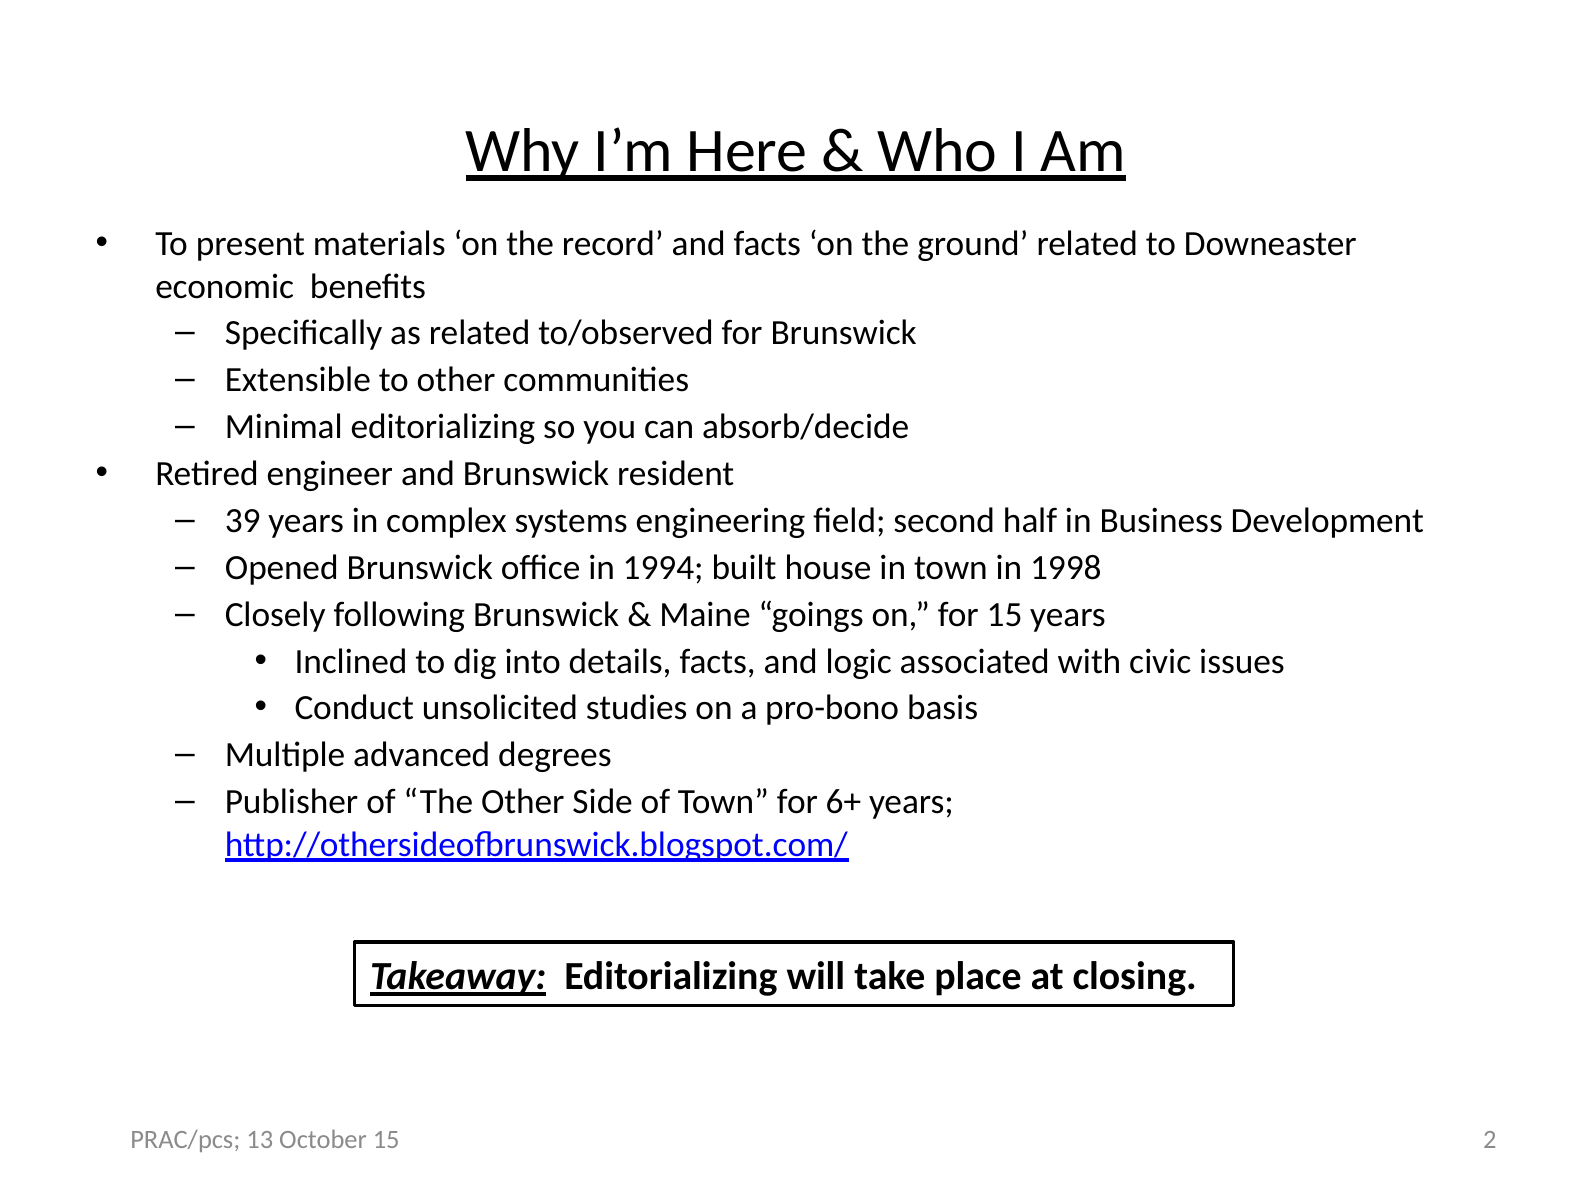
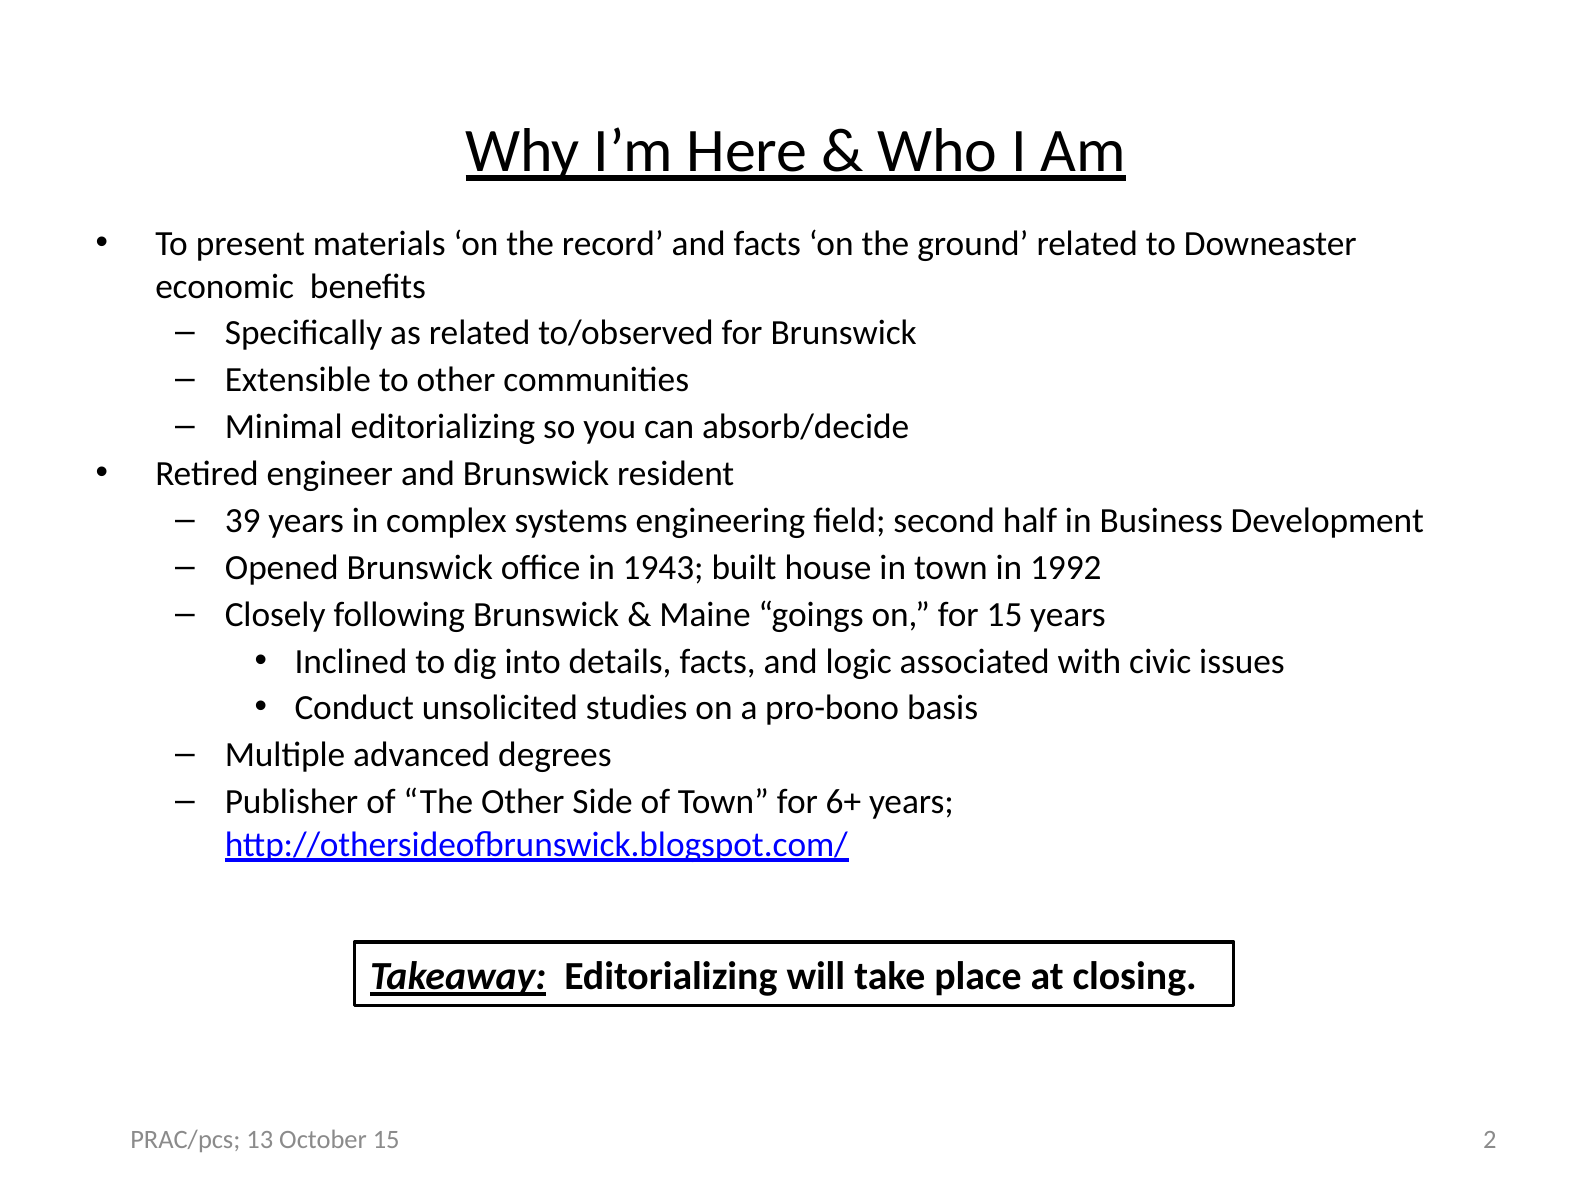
1994: 1994 -> 1943 (663, 568)
1998: 1998 -> 1992 (1066, 568)
